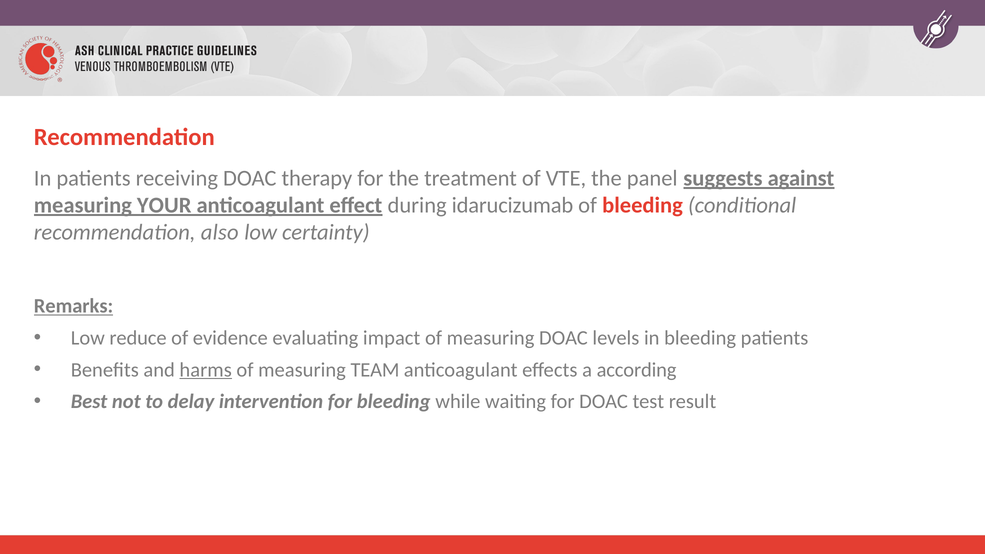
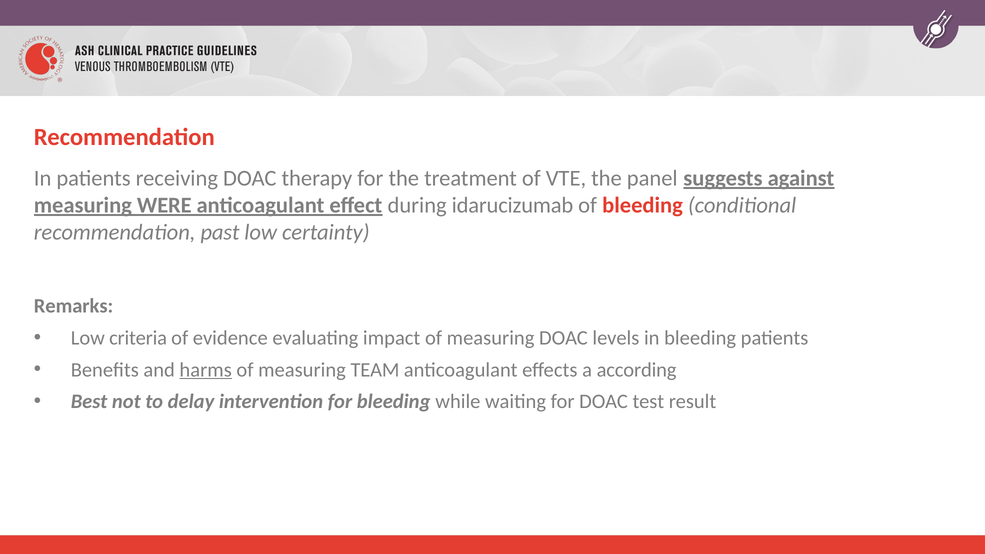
YOUR: YOUR -> WERE (164, 205)
also: also -> past (220, 232)
Remarks underline: present -> none (74, 306)
reduce: reduce -> criteria (138, 338)
